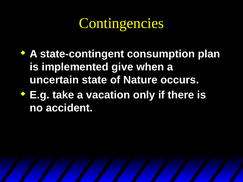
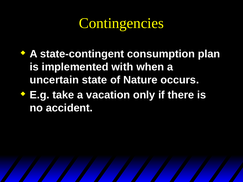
give: give -> with (122, 67)
